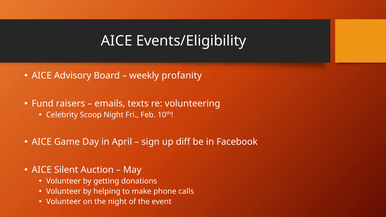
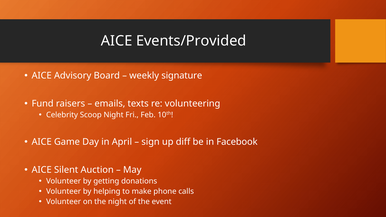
Events/Eligibility: Events/Eligibility -> Events/Provided (191, 41)
profanity: profanity -> signature (182, 76)
